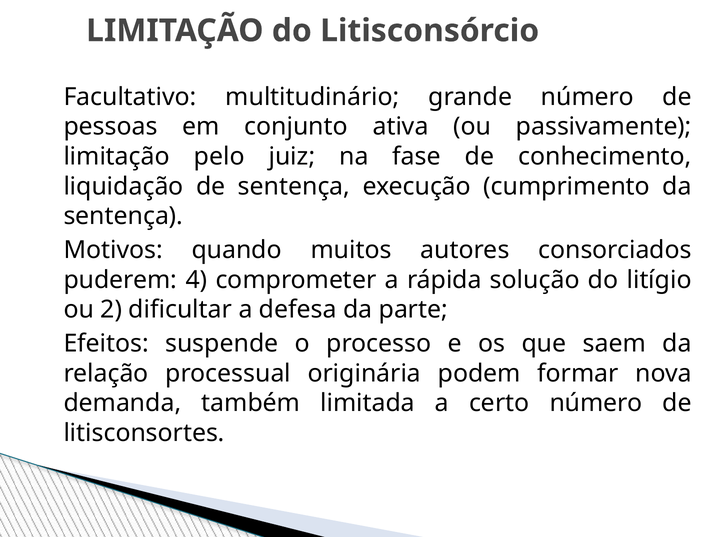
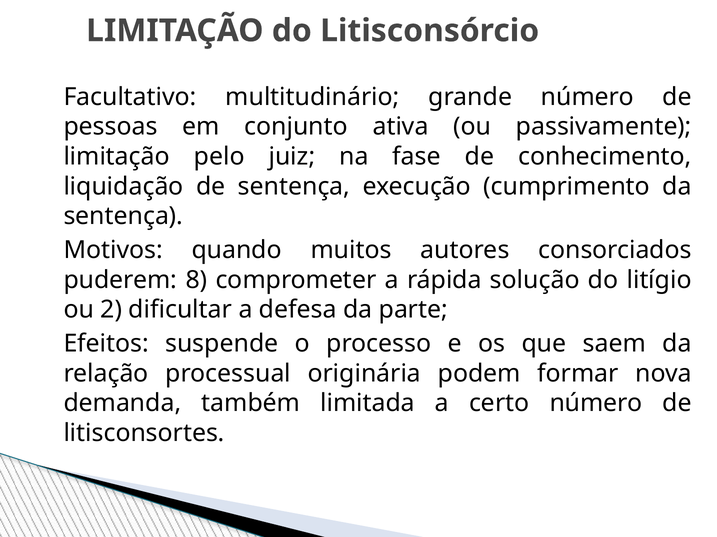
4: 4 -> 8 (196, 280)
